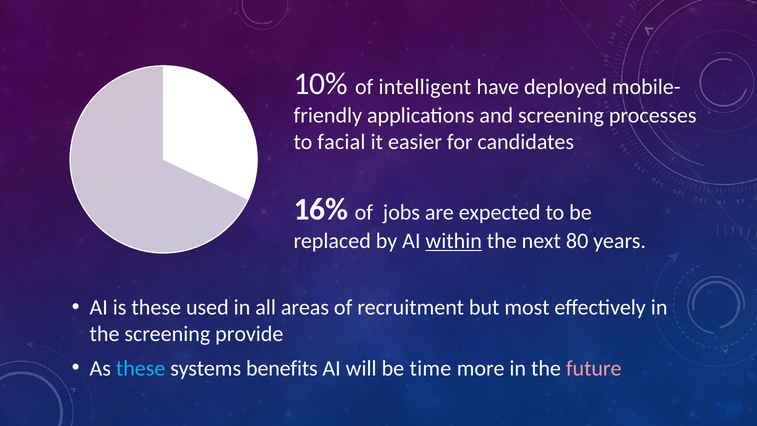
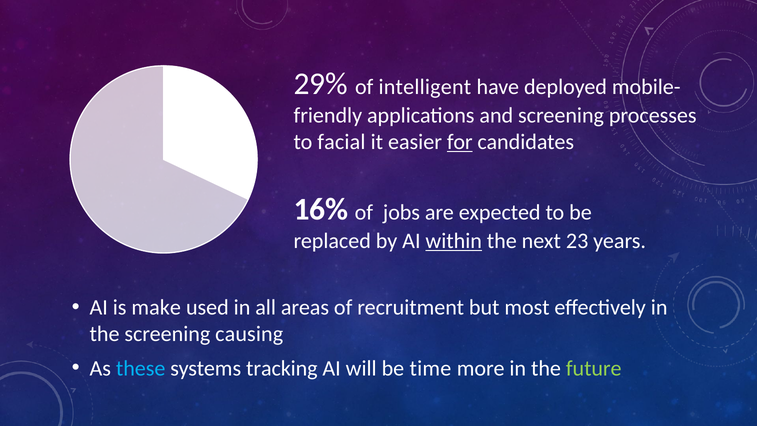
10%: 10% -> 29% (321, 84)
for underline: none -> present (460, 142)
80: 80 -> 23 (577, 241)
is these: these -> make (156, 307)
provide: provide -> causing (249, 334)
benefits: benefits -> tracking (282, 368)
future colour: pink -> light green (594, 368)
